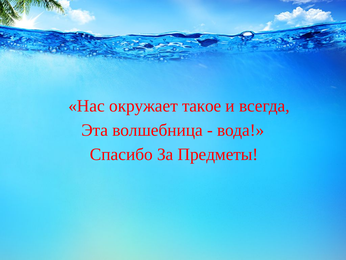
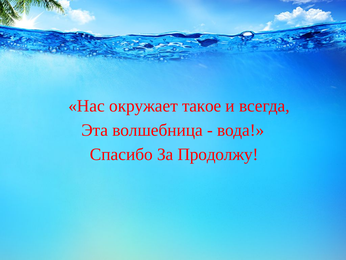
Предметы: Предметы -> Продолжу (218, 154)
